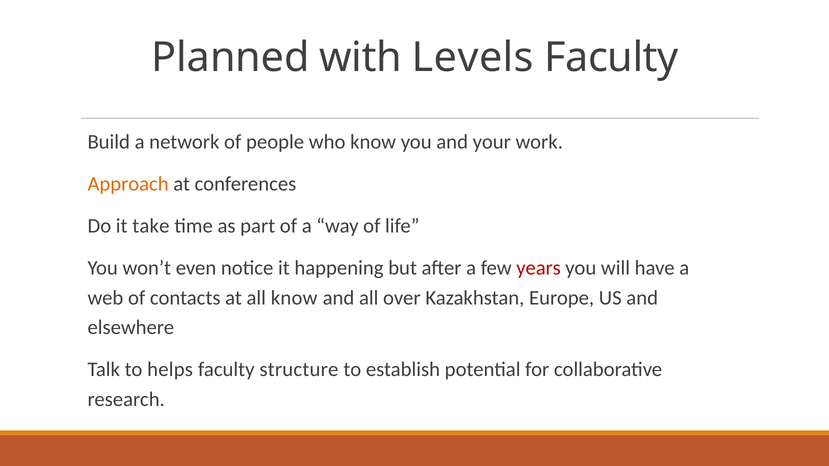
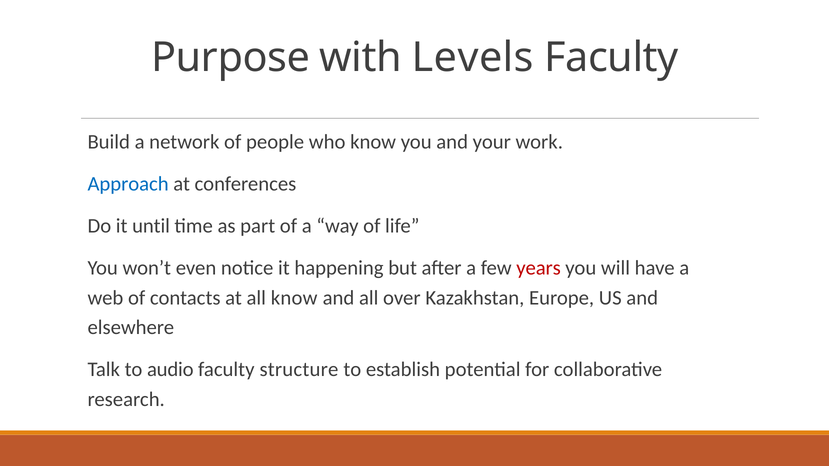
Planned: Planned -> Purpose (231, 58)
Approach colour: orange -> blue (128, 184)
take: take -> until (151, 226)
helps: helps -> audio (170, 370)
